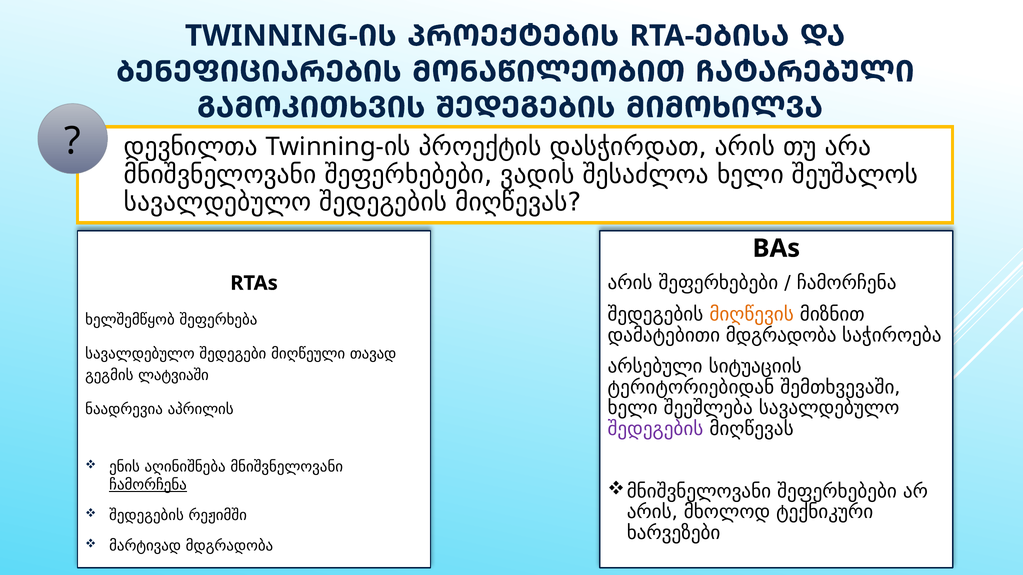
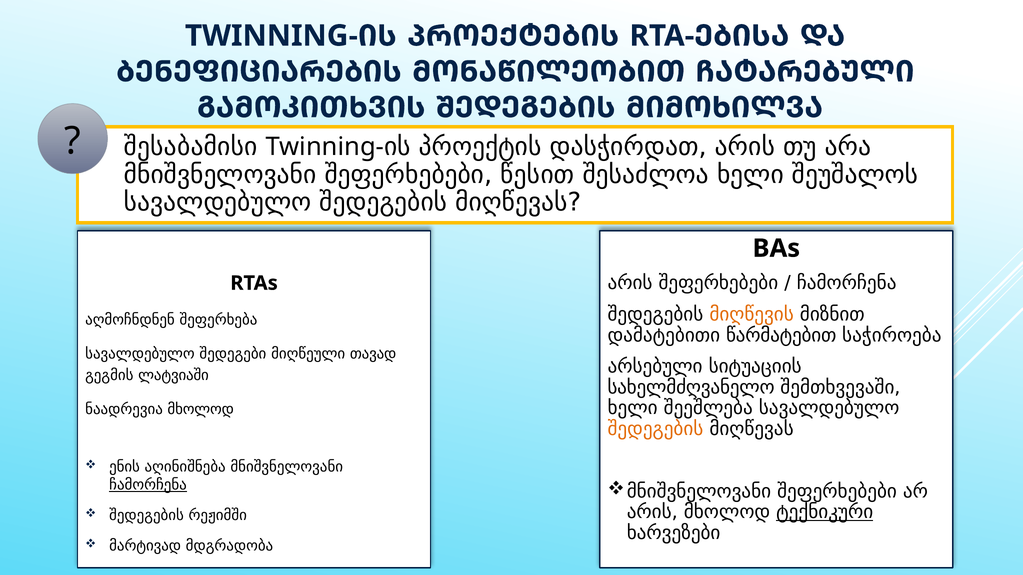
დევნილთა: დევნილთა -> შესაბამისი (191, 147)
ვადის: ვადის -> წესით (537, 175)
ხელშემწყობ: ხელშემწყობ -> აღმოჩნდნენ (130, 320)
დამატებითი მდგრადობა: მდგრადობა -> წარმატებით (781, 335)
ტერიტორიებიდან: ტერიტორიებიდან -> სახელმძღვანელო (691, 388)
ნაადრევია აპრილის: აპრილის -> მხოლოდ (201, 410)
შედეგების colour: purple -> orange (655, 429)
ტექნიკური underline: none -> present (825, 512)
